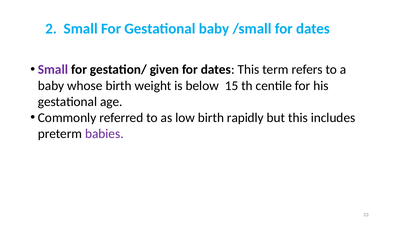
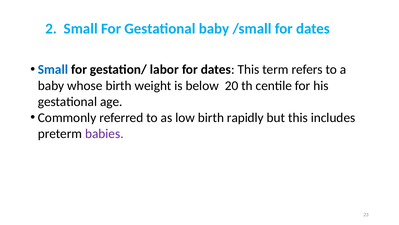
Small colour: purple -> blue (53, 69)
given: given -> labor (164, 69)
15: 15 -> 20 (232, 85)
